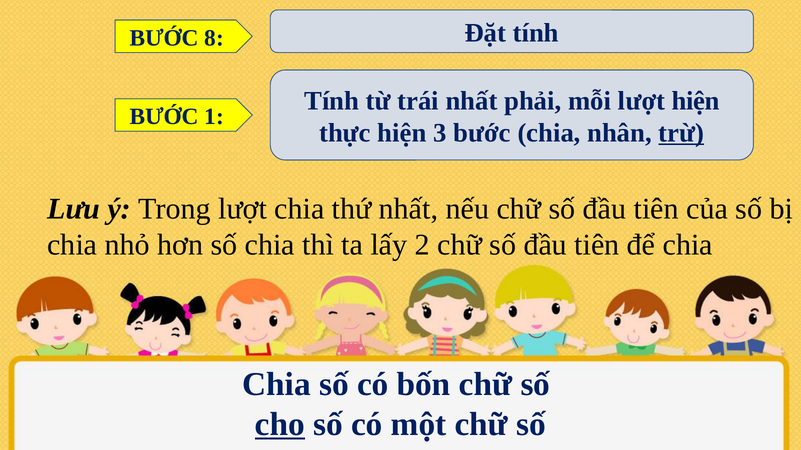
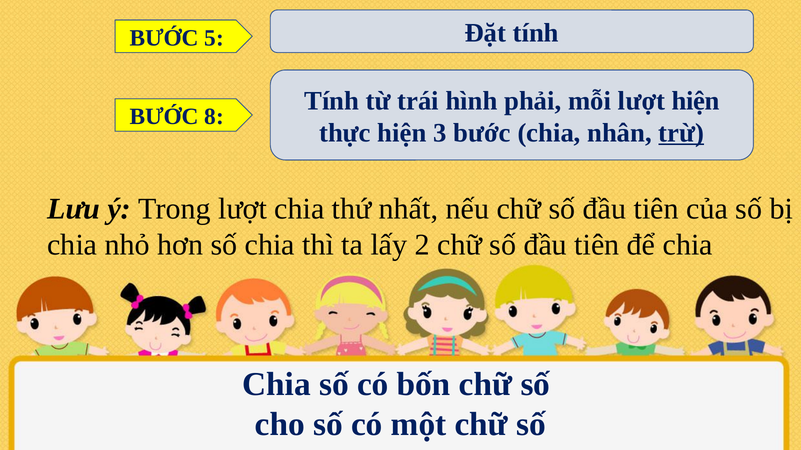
8: 8 -> 5 (214, 38)
trái nhất: nhất -> hình (472, 101)
1: 1 -> 8 (214, 117)
cho underline: present -> none (280, 425)
